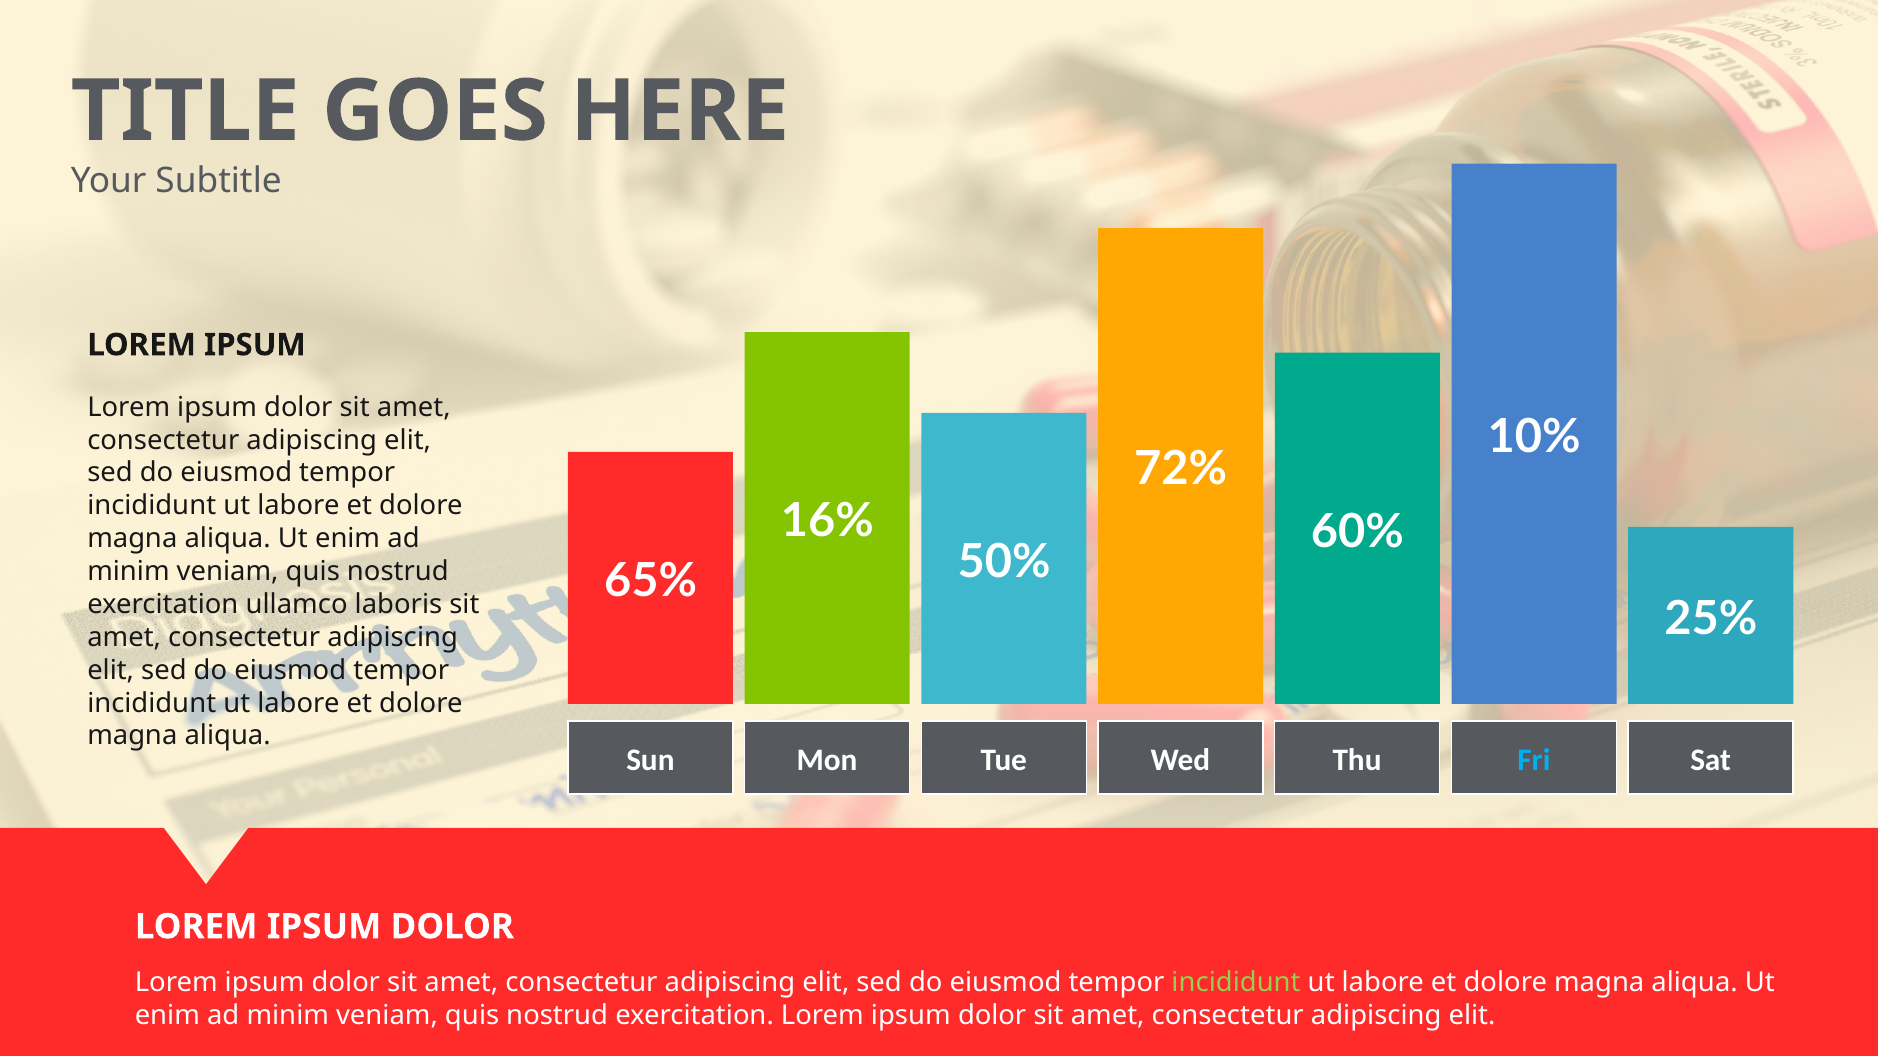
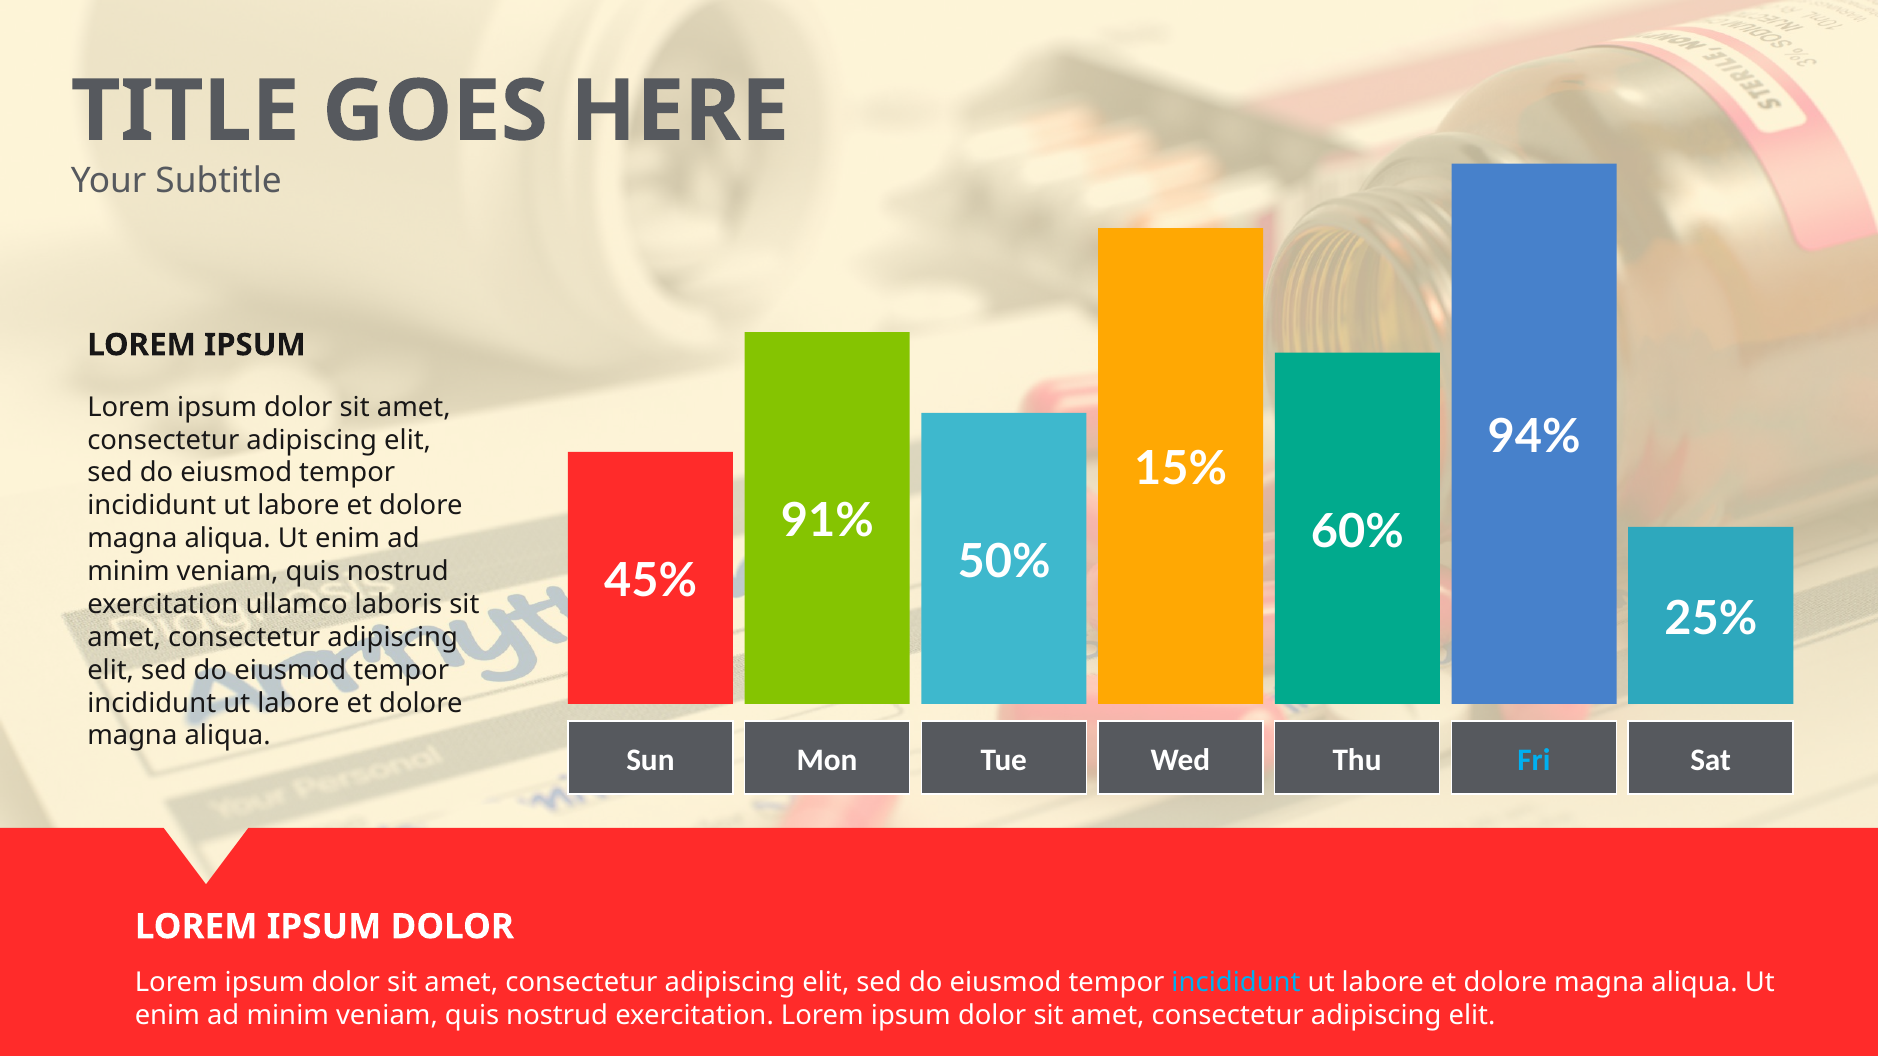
10%: 10% -> 94% (1534, 437)
72%: 72% -> 15% (1181, 469)
16%: 16% -> 91% (827, 521)
65%: 65% -> 45% (651, 581)
incididunt colour: light green -> light blue (1236, 983)
